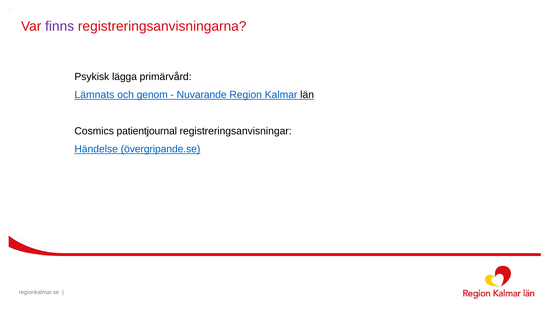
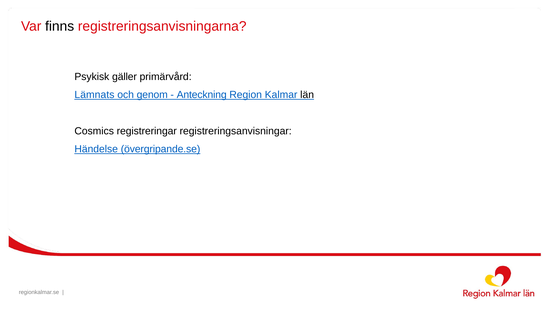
finns colour: purple -> black (60, 26)
lägga: lägga -> gäller (125, 77)
Nuvarande: Nuvarande -> Anteckning (202, 95)
patientjournal: patientjournal -> registreringar (147, 131)
